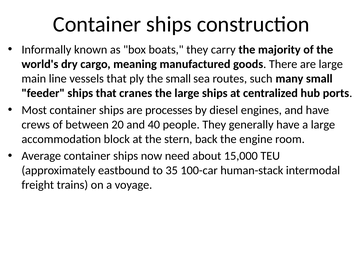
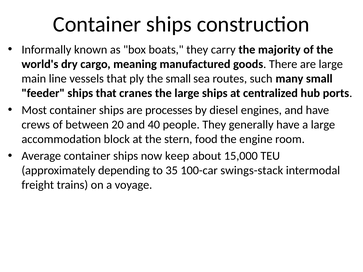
back: back -> food (206, 139)
need: need -> keep (177, 156)
eastbound: eastbound -> depending (124, 171)
human-stack: human-stack -> swings-stack (252, 171)
